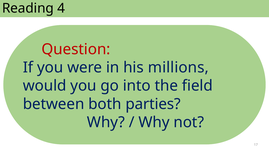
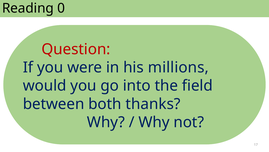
4: 4 -> 0 (61, 8)
parties: parties -> thanks (153, 104)
